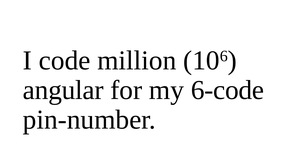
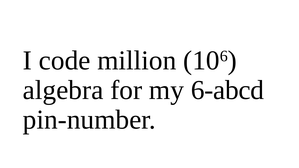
angular: angular -> algebra (63, 90)
6-code: 6-code -> 6-abcd (227, 90)
